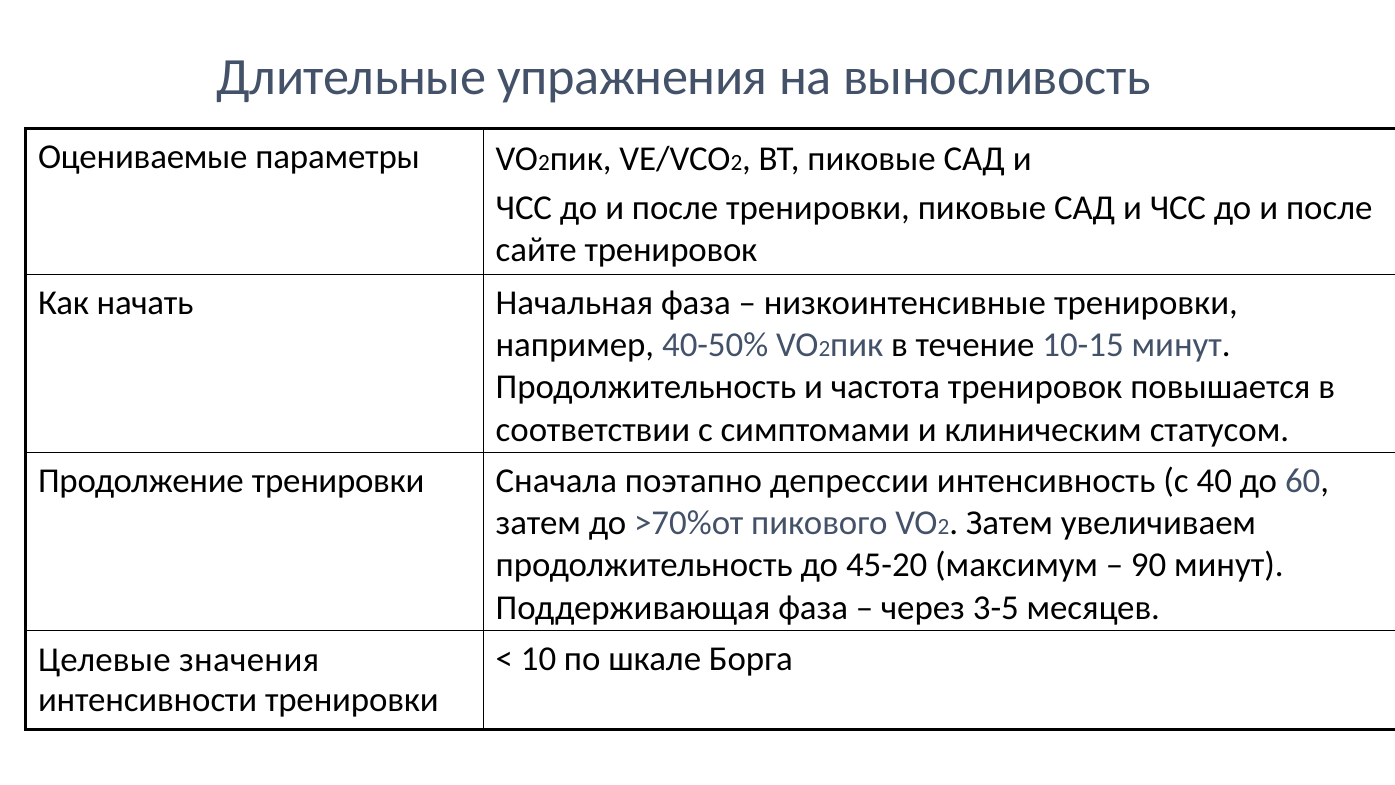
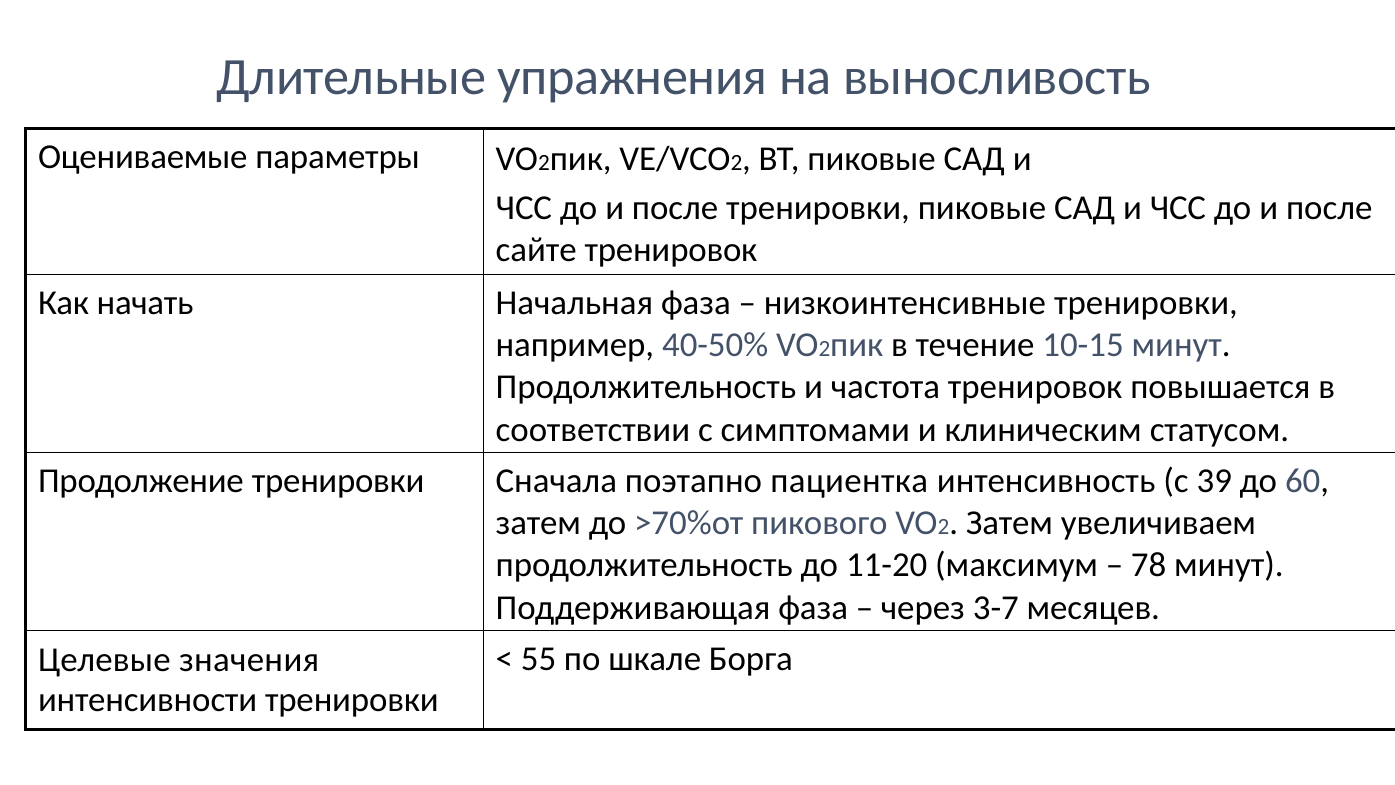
депрессии: депрессии -> пациентка (849, 481)
40: 40 -> 39 (1214, 481)
45-20: 45-20 -> 11-20 (887, 565)
90: 90 -> 78 (1149, 565)
3-5: 3-5 -> 3-7 (996, 607)
10: 10 -> 55 (539, 659)
